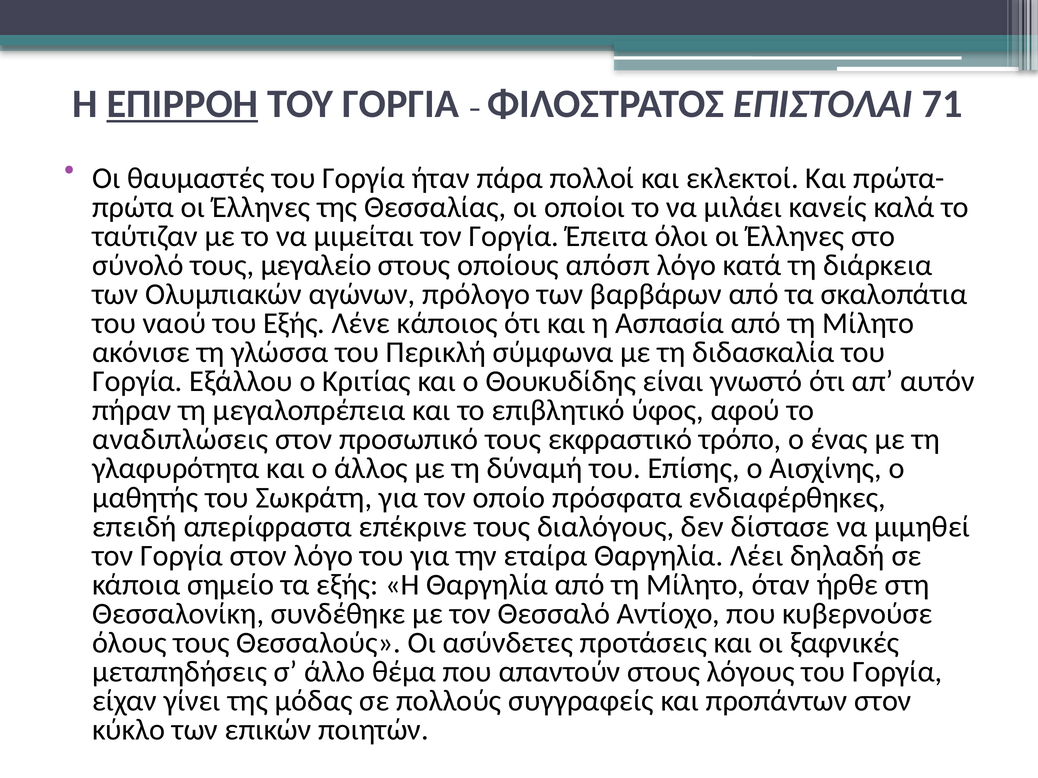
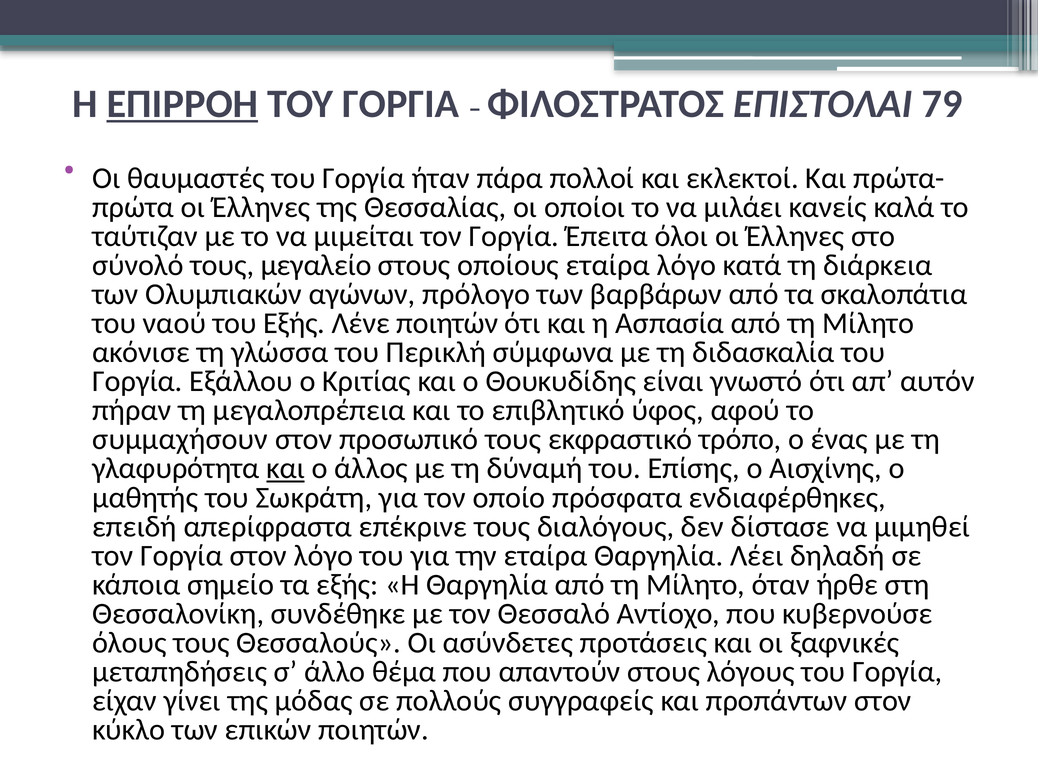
71: 71 -> 79 (942, 104)
οποίους απόσπ: απόσπ -> εταίρα (608, 265)
Λένε κάποιος: κάποιος -> ποιητών (447, 324)
αναδιπλώσεις: αναδιπλώσεις -> συμμαχήσουν (180, 440)
και underline: none -> present (286, 469)
